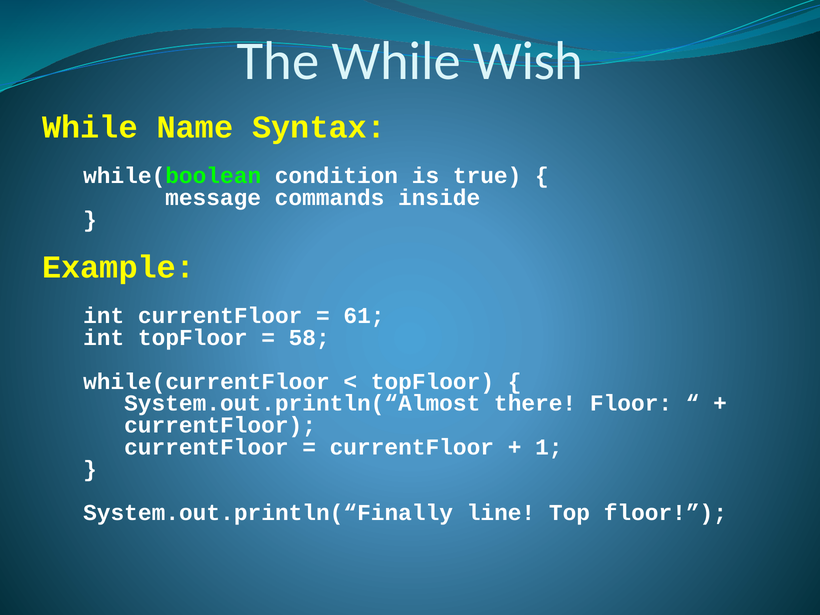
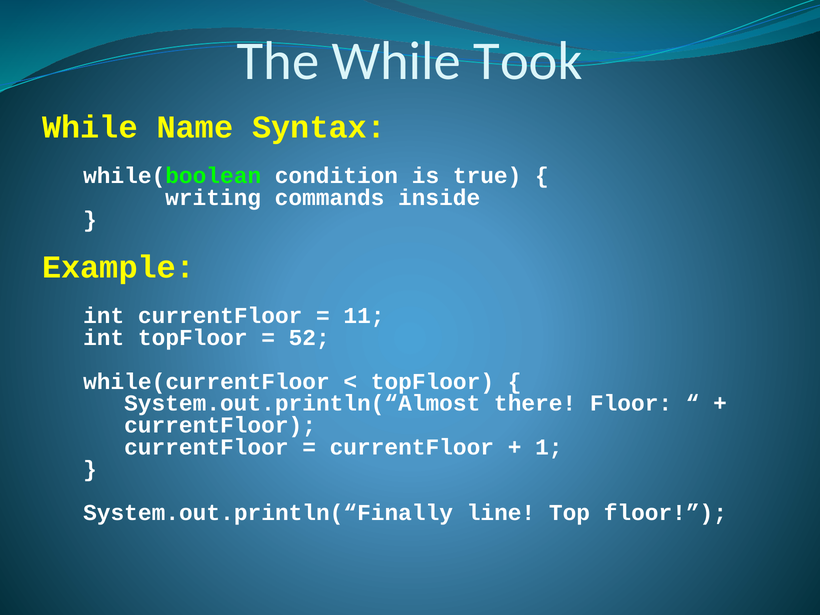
Wish: Wish -> Took (528, 61)
message: message -> writing (213, 198)
61: 61 -> 11 (364, 316)
58: 58 -> 52 (309, 338)
